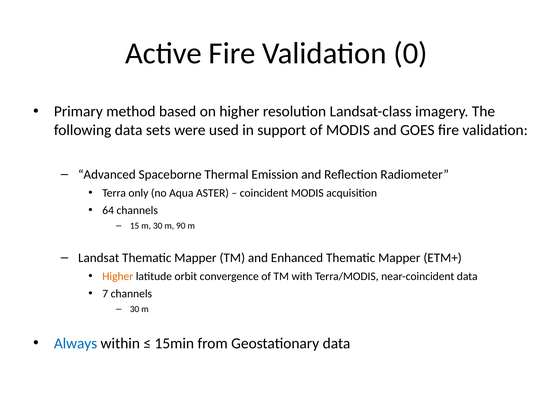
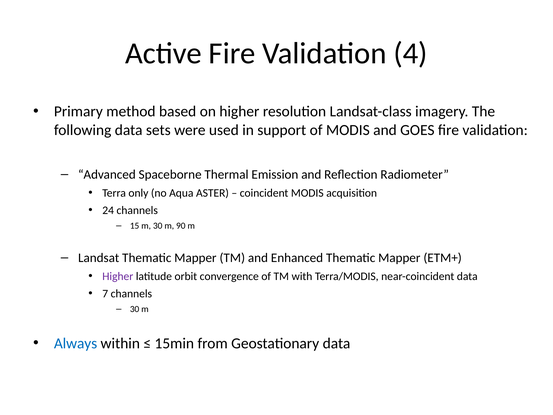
0: 0 -> 4 (411, 53)
64: 64 -> 24 (108, 210)
Higher colour: orange -> purple (118, 276)
